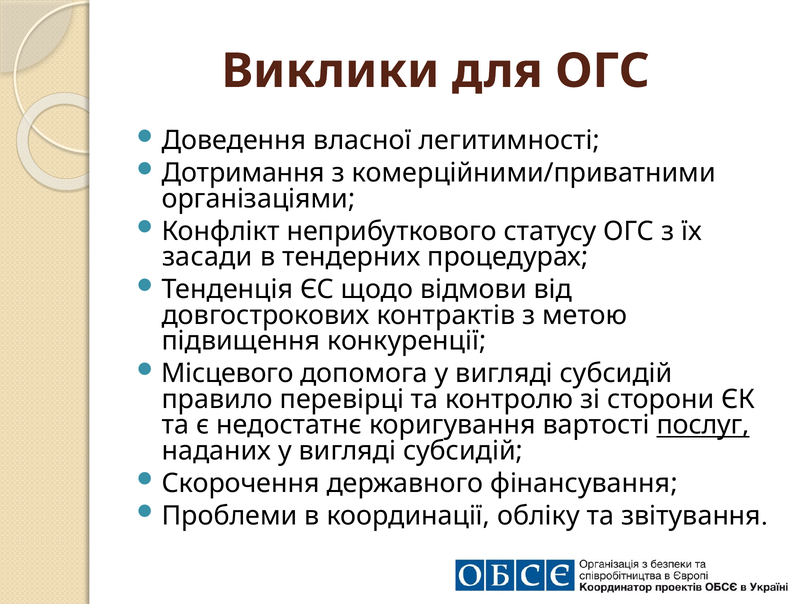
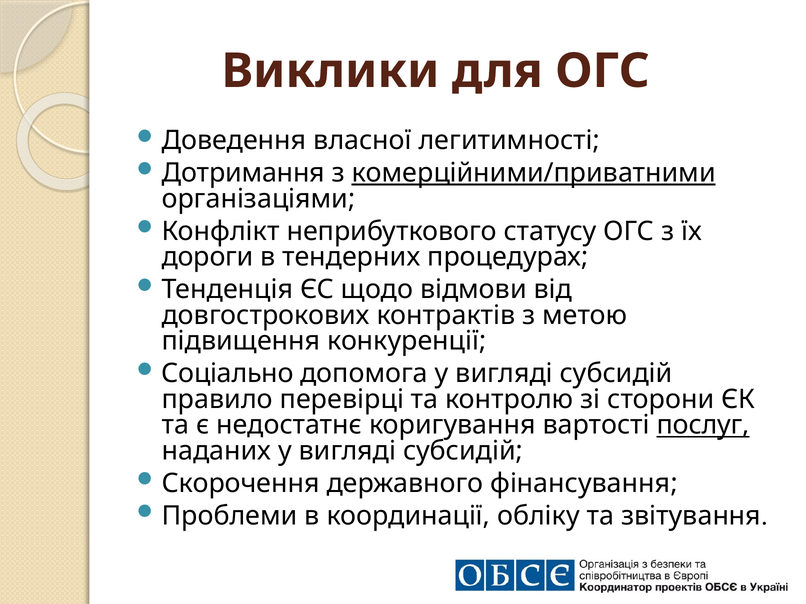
комерційними/приватними underline: none -> present (534, 173)
засади: засади -> дороги (208, 257)
Місцевого: Місцевого -> Соціально (228, 374)
